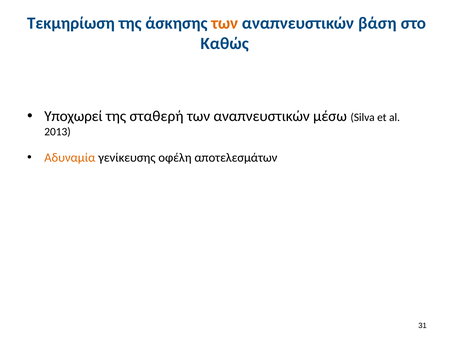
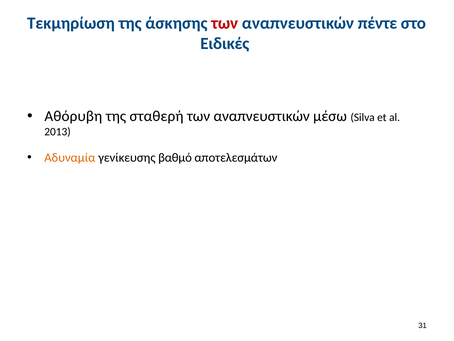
των colour: orange -> red (225, 23)
βάση: βάση -> πέντε (377, 23)
Καθώς: Καθώς -> Ειδικές (225, 43)
Υποχωρεί: Υποχωρεί -> Αθόρυβη (73, 116)
οφέλη: οφέλη -> βαθμό (175, 158)
